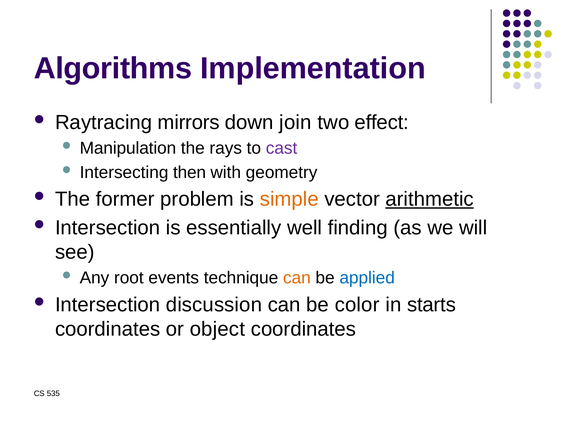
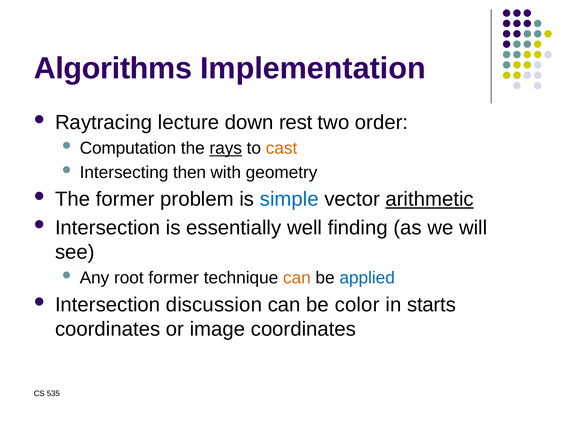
mirrors: mirrors -> lecture (189, 123)
join: join -> rest (296, 123)
effect: effect -> order (382, 123)
Manipulation: Manipulation -> Computation (128, 148)
rays underline: none -> present (226, 148)
cast colour: purple -> orange (282, 148)
simple colour: orange -> blue (289, 199)
root events: events -> former (174, 278)
object: object -> image (217, 329)
